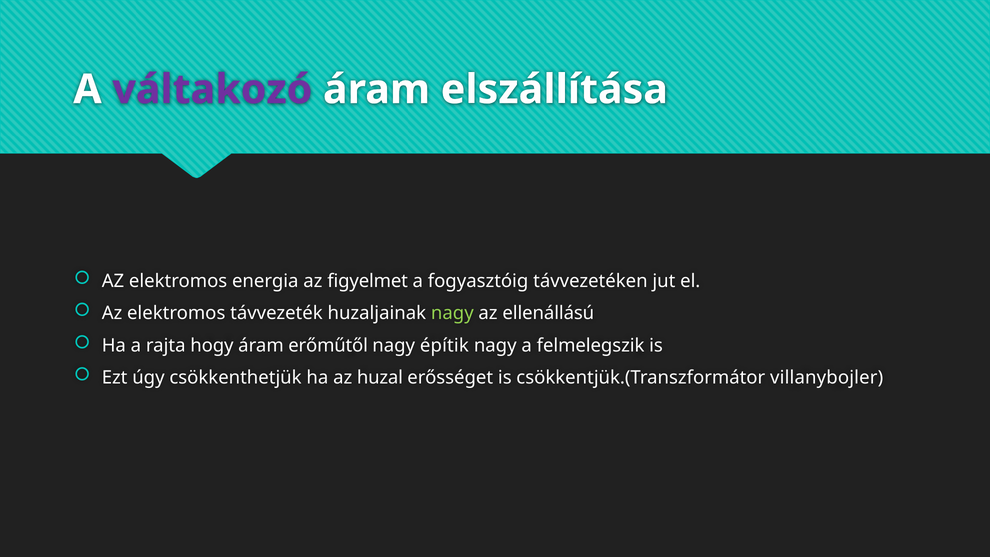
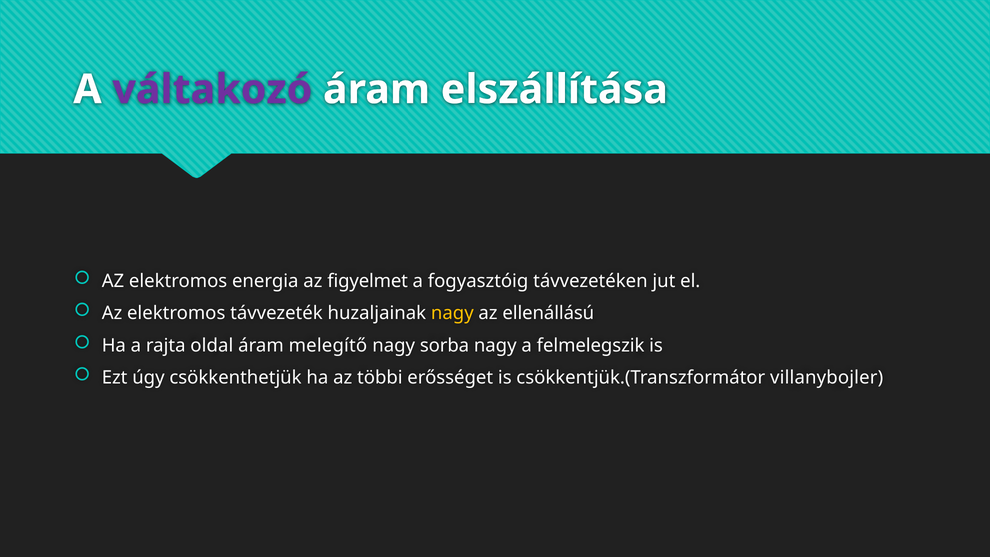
nagy colour: light green -> yellow (452, 313)
hogy: hogy -> oldal (212, 345)
erőműtől: erőműtől -> melegítő (328, 345)
építik: építik -> sorba (445, 345)
huzal: huzal -> többi (380, 378)
